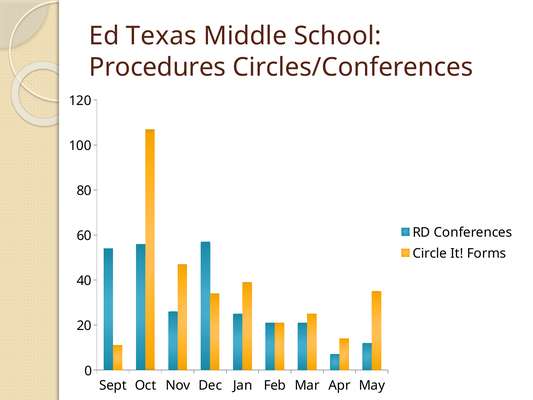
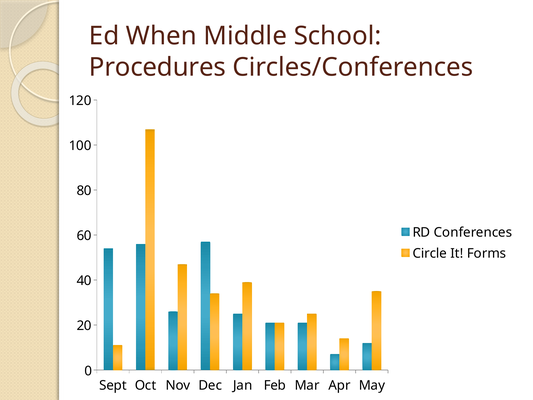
Texas: Texas -> When (161, 36)
